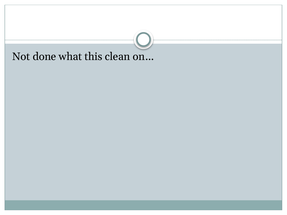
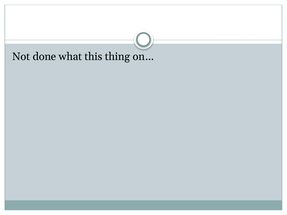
clean: clean -> thing (117, 57)
